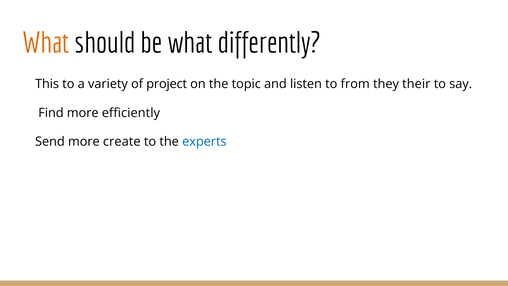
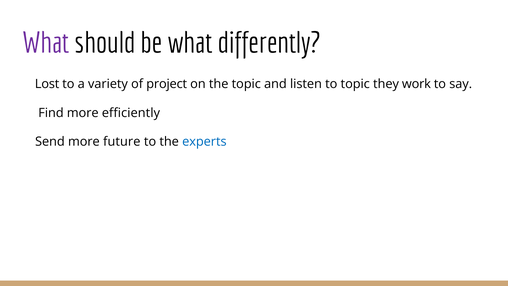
What colour: orange -> purple (46, 43)
This: This -> Lost (47, 84)
to from: from -> topic (355, 84)
their: their -> work (416, 84)
create: create -> future (122, 142)
